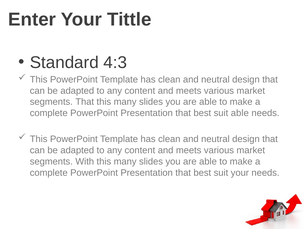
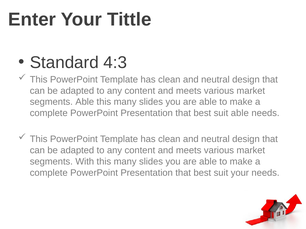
segments That: That -> Able (85, 102)
